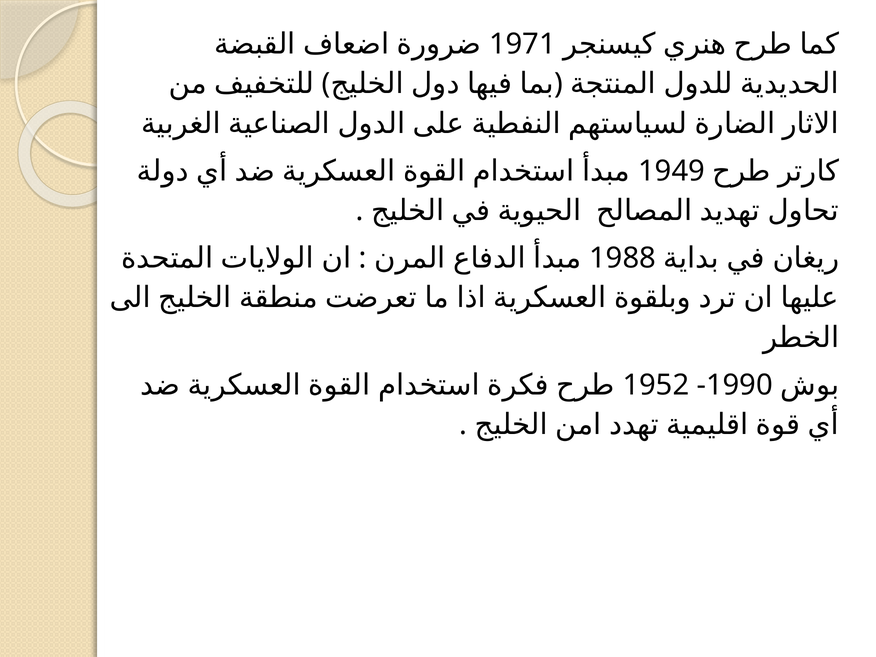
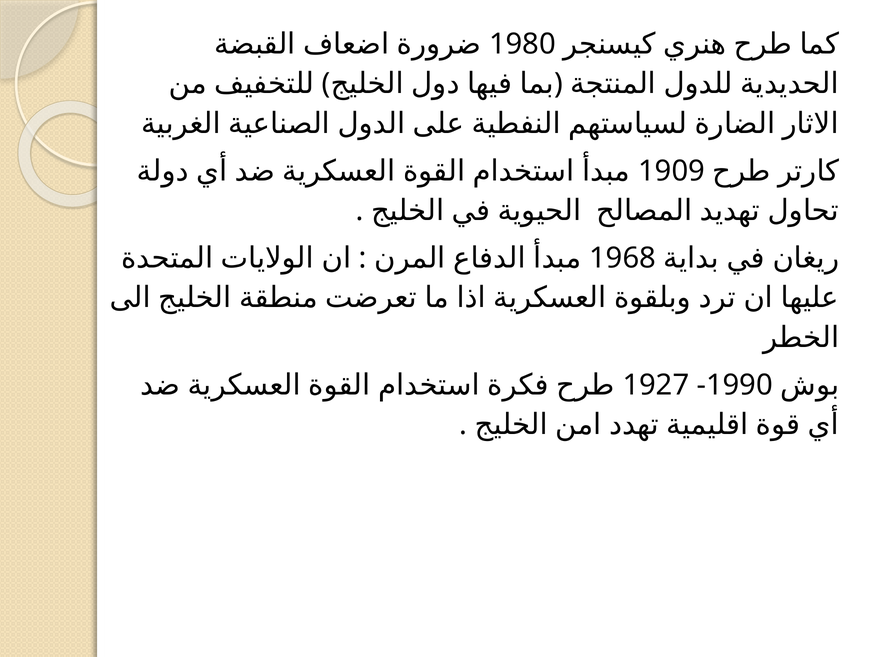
1971: 1971 -> 1980 (522, 44)
1949: 1949 -> 1909 (672, 171)
1988: 1988 -> 1968 (623, 258)
1952: 1952 -> 1927 (656, 385)
